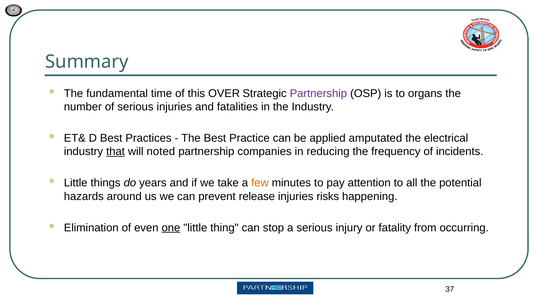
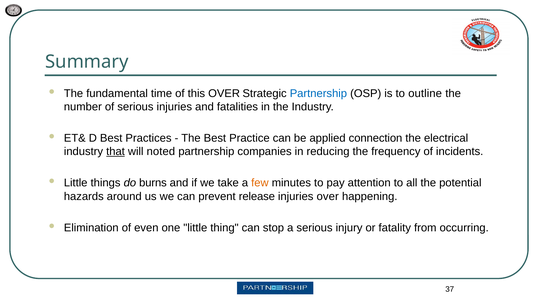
Partnership colour: purple -> blue (318, 93)
organs: organs -> outline (425, 93)
amputated: amputated -> connection (376, 138)
years: years -> burns (153, 183)
injuries risks: risks -> over (328, 196)
one underline: present -> none (171, 228)
